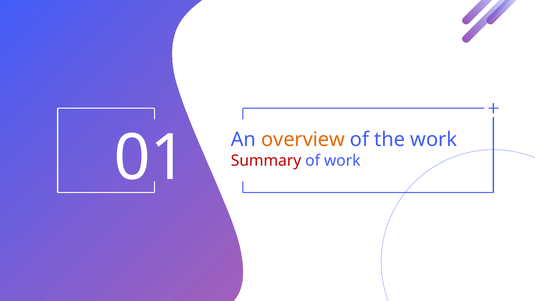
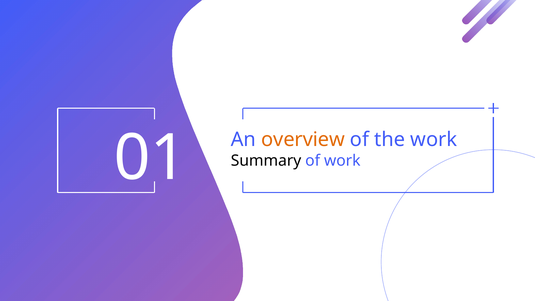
Summary colour: red -> black (266, 161)
